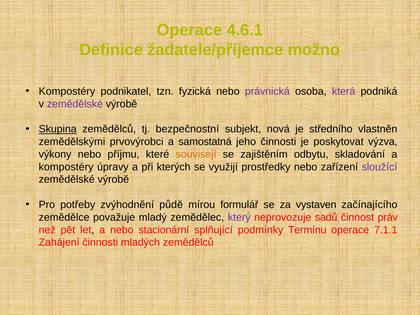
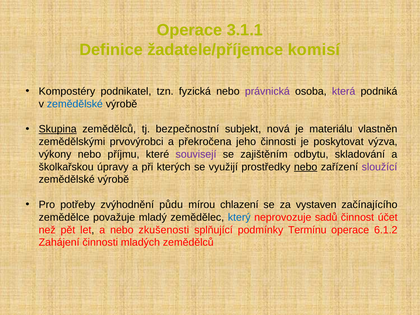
4.6.1: 4.6.1 -> 3.1.1 (245, 30)
možno: možno -> komisí (314, 50)
zemědělské colour: purple -> blue (75, 104)
středního: středního -> materiálu (331, 129)
samostatná: samostatná -> překročena (205, 142)
souvisejí colour: orange -> purple (196, 154)
kompostéry: kompostéry -> školkařskou (66, 167)
nebo underline: none -> present (306, 167)
půdě: půdě -> půdu (171, 205)
formulář: formulář -> chlazení (239, 205)
který colour: purple -> blue (239, 217)
práv: práv -> účet (388, 217)
stacionární: stacionární -> zkušenosti (164, 230)
7.1.1: 7.1.1 -> 6.1.2 (386, 230)
